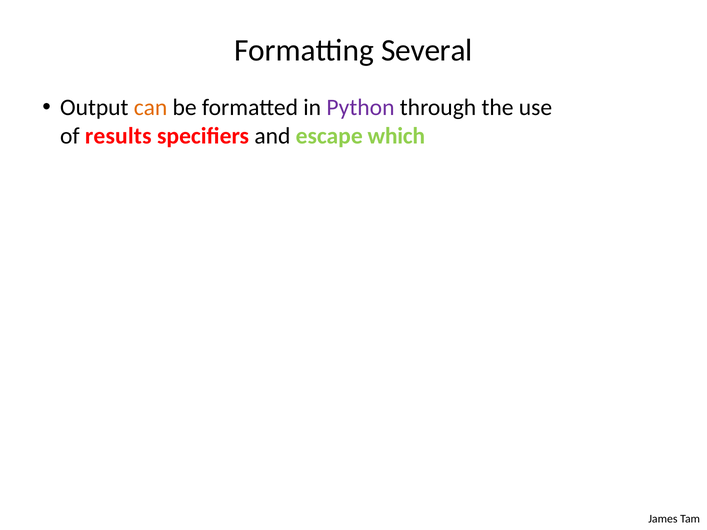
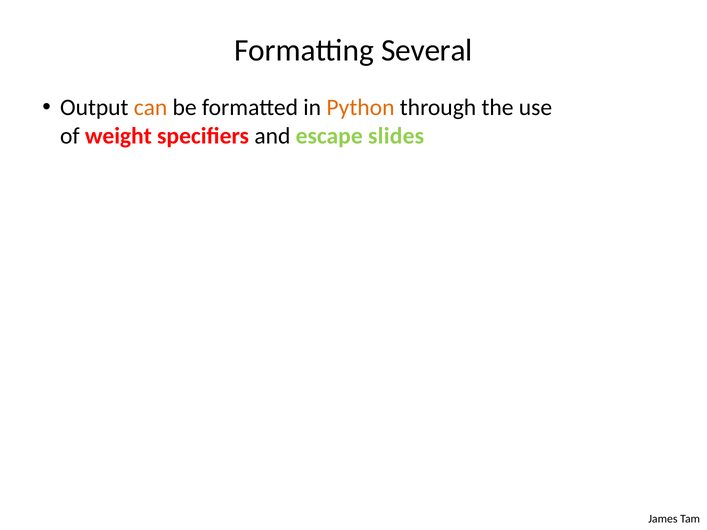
Python colour: purple -> orange (361, 108)
results: results -> weight (118, 136)
which: which -> slides (396, 136)
